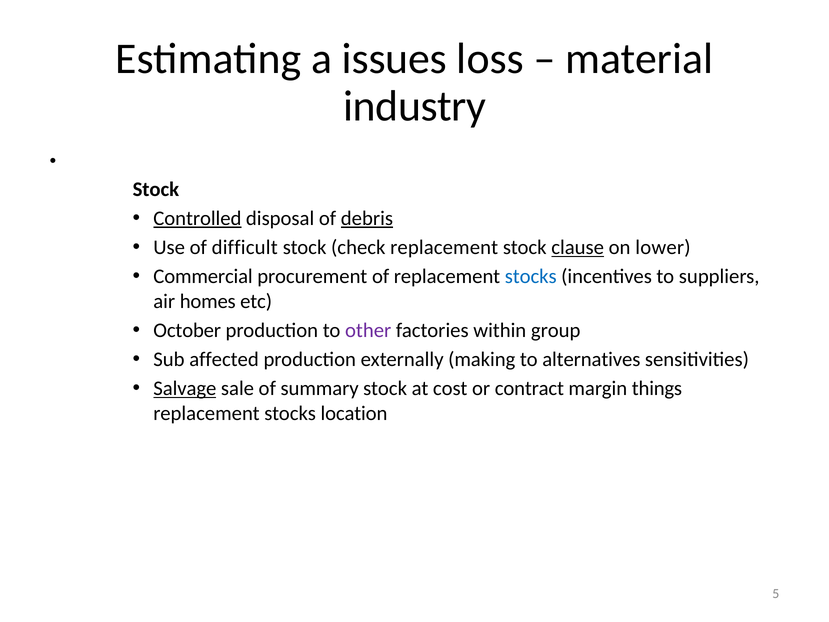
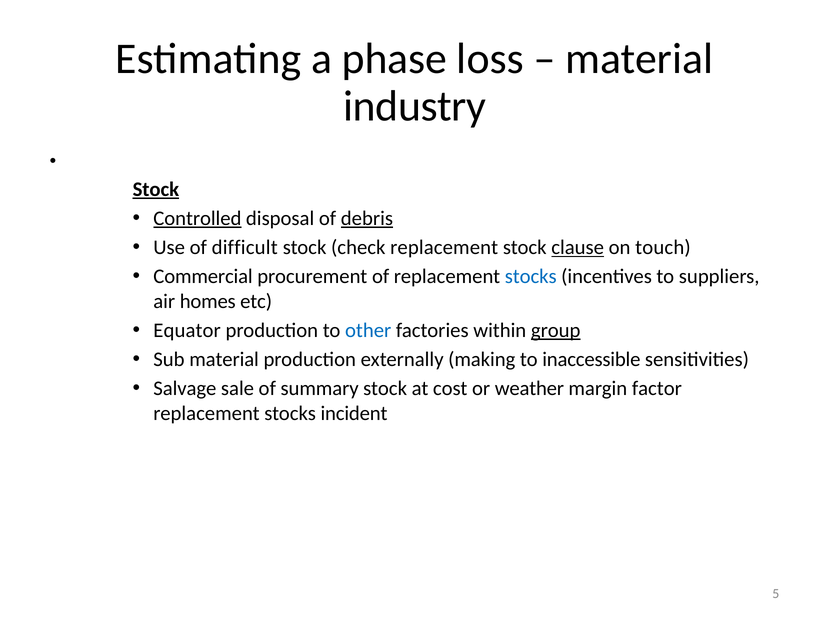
issues: issues -> phase (394, 59)
Stock underline: none -> present (156, 189)
lower: lower -> touch (663, 247)
October: October -> Equator (187, 330)
other colour: purple -> blue (368, 330)
group underline: none -> present (556, 330)
Sub affected: affected -> material (224, 359)
alternatives: alternatives -> inaccessible (591, 359)
Salvage underline: present -> none (185, 388)
contract: contract -> weather (529, 388)
things: things -> factor (657, 388)
location: location -> incident (354, 413)
